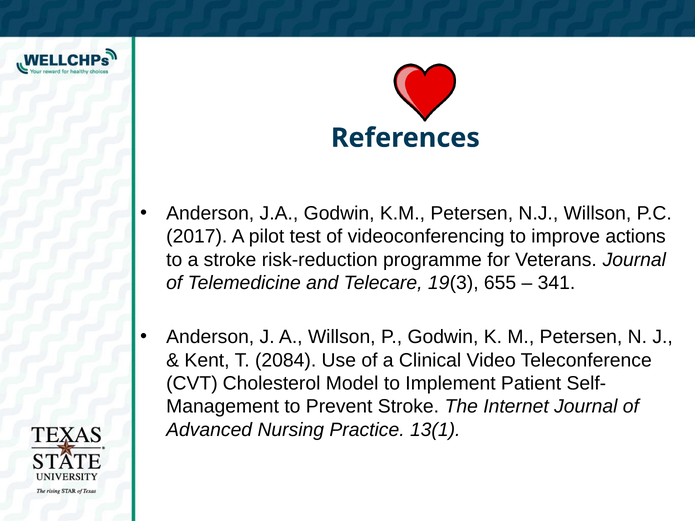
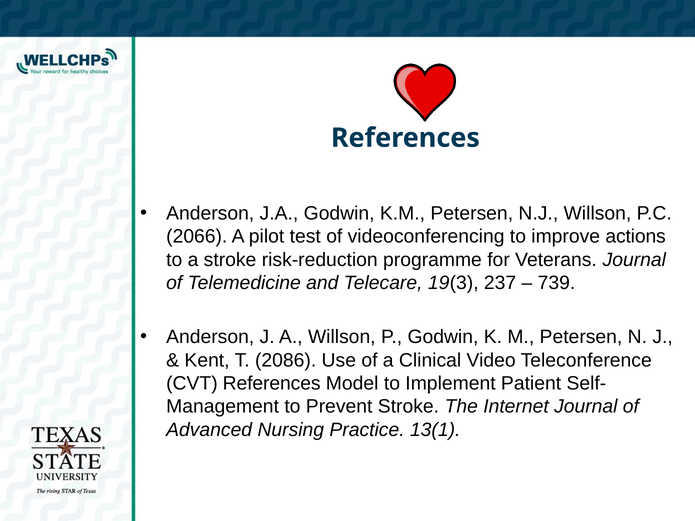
2017: 2017 -> 2066 (197, 237)
655: 655 -> 237 (500, 283)
341: 341 -> 739 (556, 283)
2084: 2084 -> 2086 (286, 360)
CVT Cholesterol: Cholesterol -> References (272, 384)
